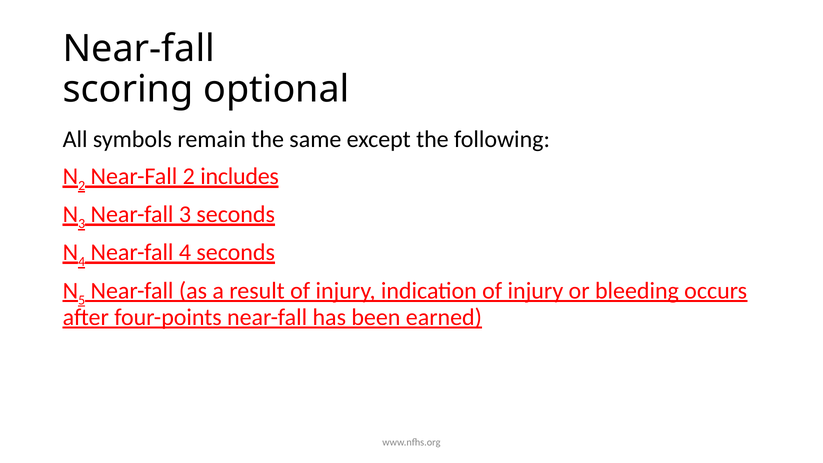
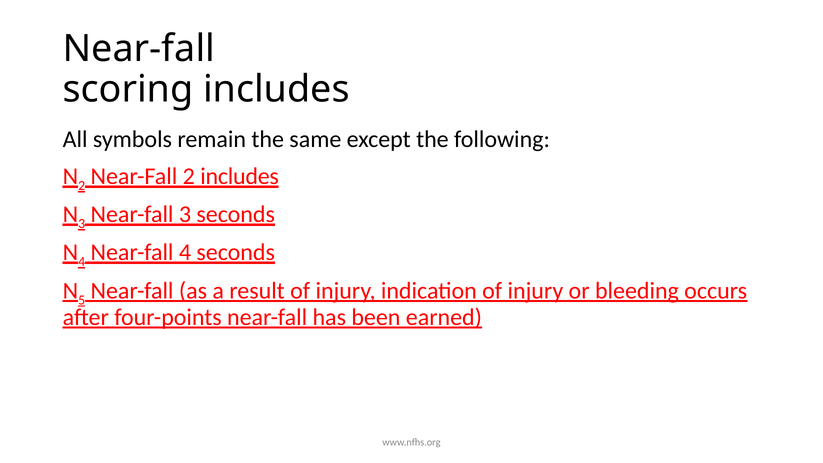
scoring optional: optional -> includes (276, 89)
